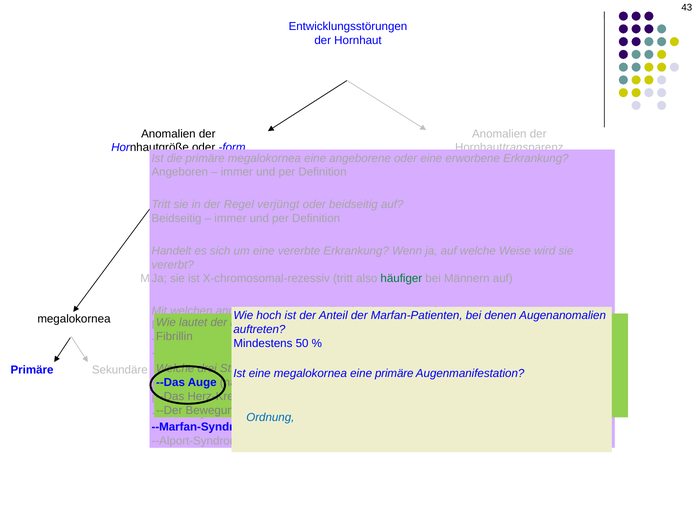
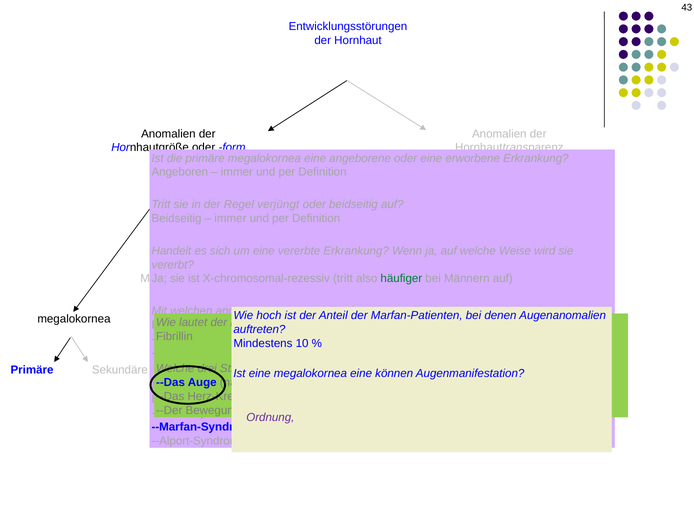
50: 50 -> 10 (302, 343)
eine primäre: primäre -> können (394, 373)
Ordnung colour: blue -> purple (270, 417)
